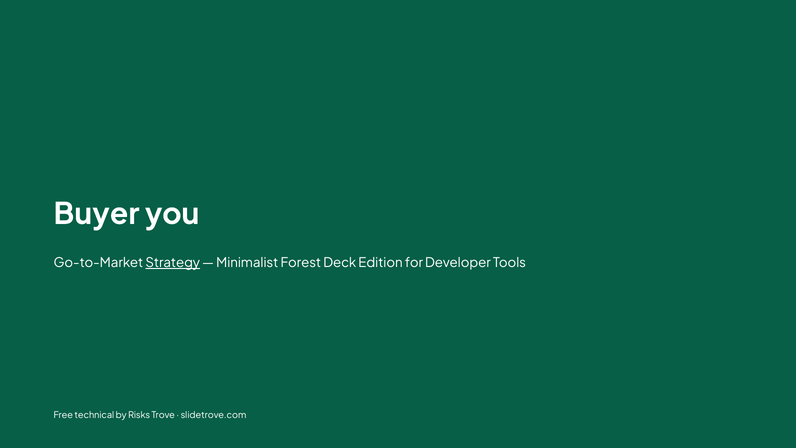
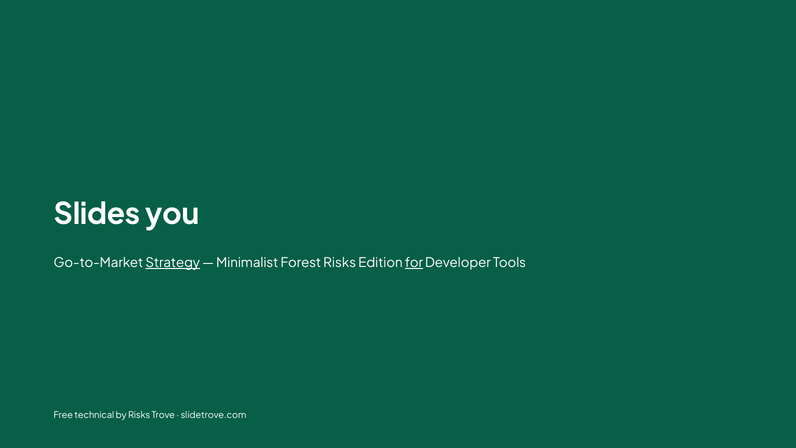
Buyer: Buyer -> Slides (97, 214)
Forest Deck: Deck -> Risks (340, 263)
for underline: none -> present (414, 263)
